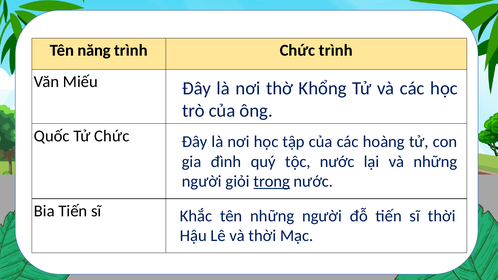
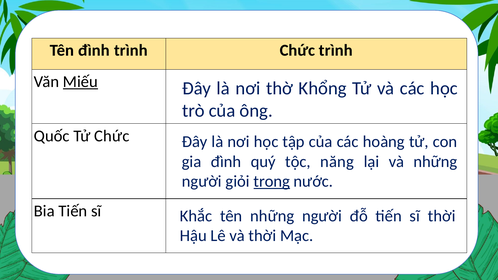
Tên năng: năng -> đình (94, 51)
Miếu underline: none -> present (80, 82)
tộc nước: nước -> năng (337, 162)
